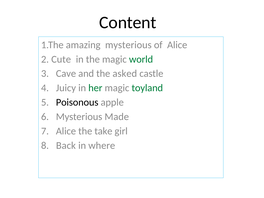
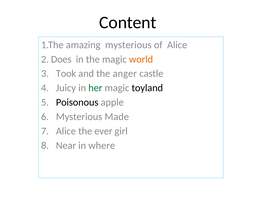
Cute: Cute -> Does (61, 59)
world colour: green -> orange (141, 59)
Cave: Cave -> Took (66, 74)
asked: asked -> anger (125, 74)
toyland colour: green -> black (147, 88)
take: take -> ever (103, 131)
Back: Back -> Near (66, 146)
